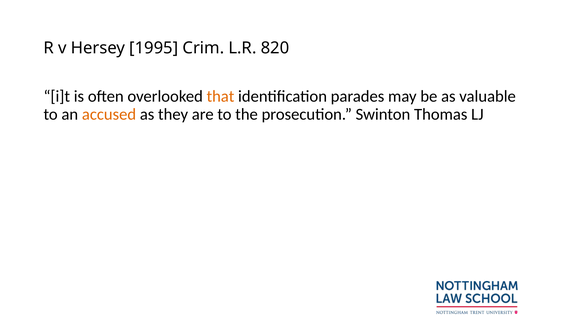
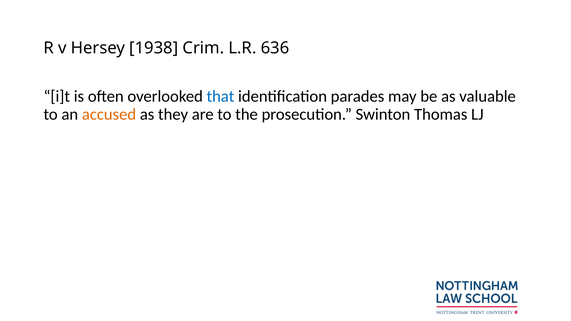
1995: 1995 -> 1938 (154, 48)
820: 820 -> 636 (275, 48)
that colour: orange -> blue (220, 97)
